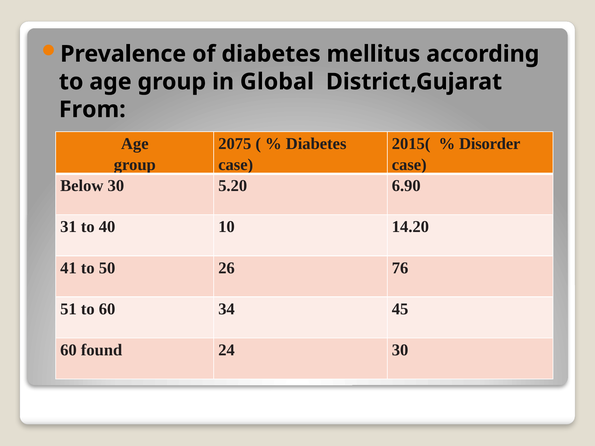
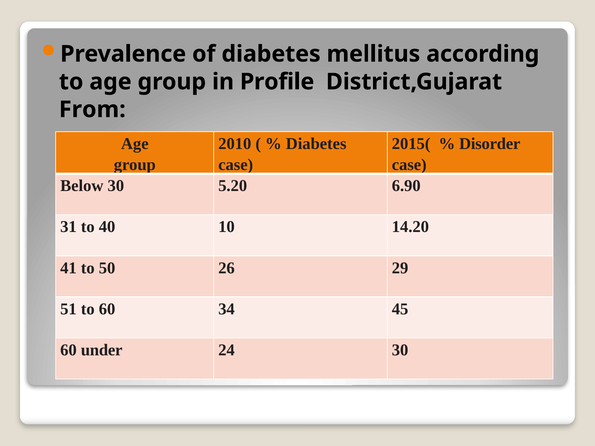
Global: Global -> Profile (277, 82)
2075: 2075 -> 2010 (235, 144)
76: 76 -> 29 (400, 268)
found: found -> under (102, 350)
